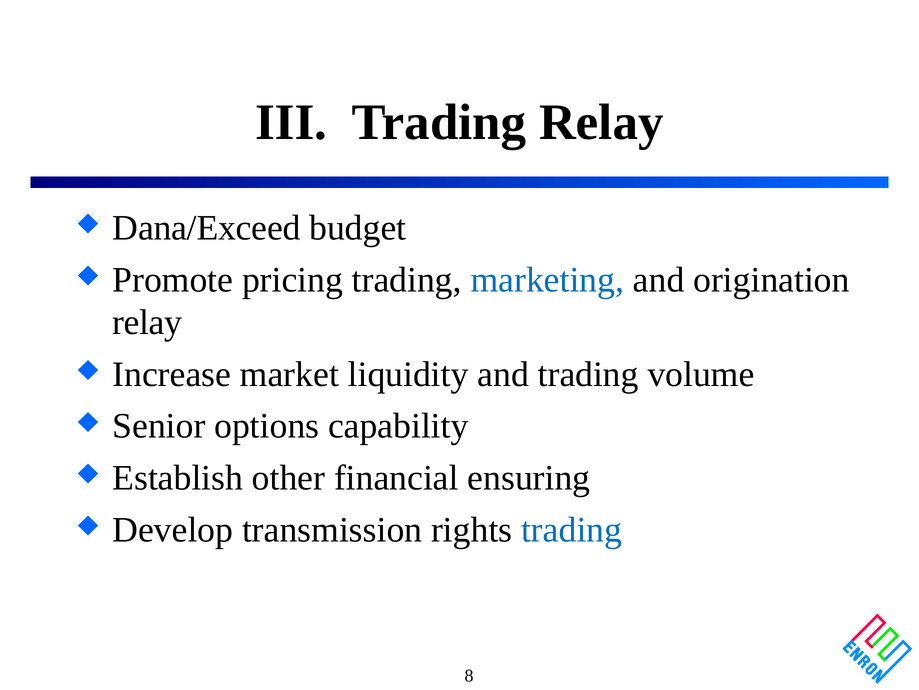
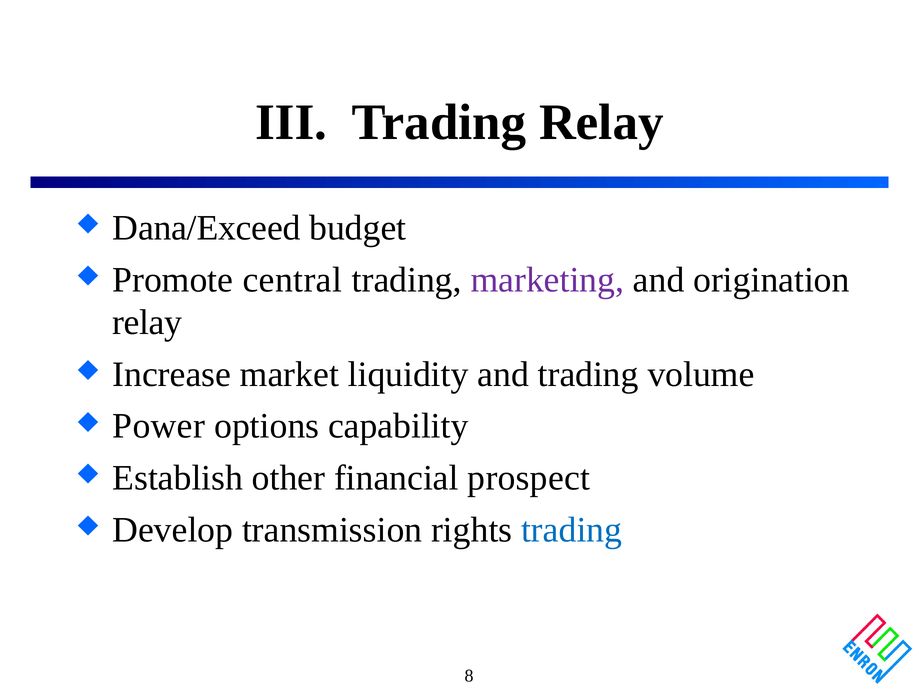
pricing: pricing -> central (292, 279)
marketing colour: blue -> purple (547, 279)
Senior: Senior -> Power (159, 426)
ensuring: ensuring -> prospect (529, 477)
